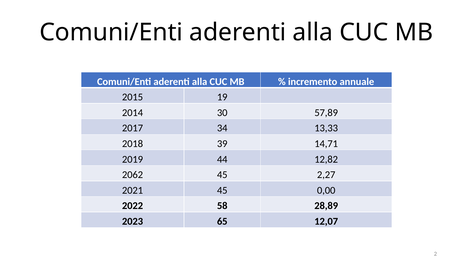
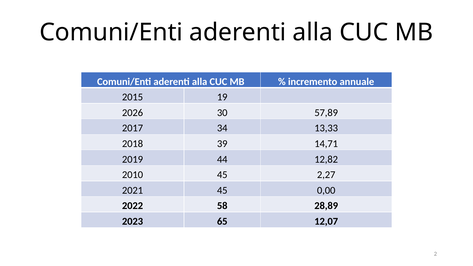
2014: 2014 -> 2026 (133, 113)
2062: 2062 -> 2010 (133, 175)
